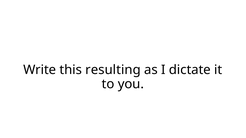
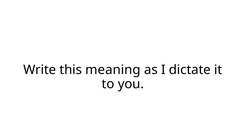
resulting: resulting -> meaning (113, 70)
